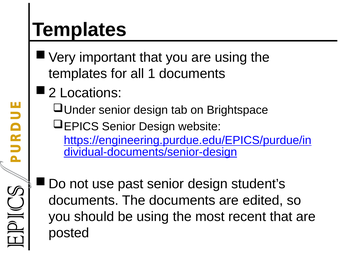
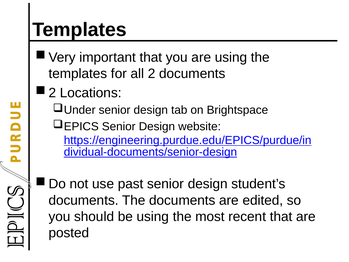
1: 1 -> 2 (152, 74)
